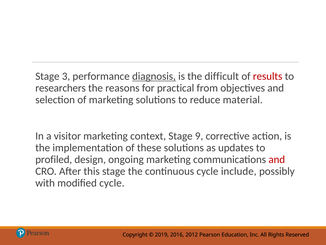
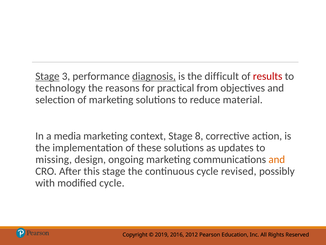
Stage underline: none -> present (47, 76)
researchers: researchers -> technology (60, 88)
visitor: visitor -> media (67, 136)
9: 9 -> 8 (199, 136)
profiled: profiled -> missing (54, 159)
and colour: red -> orange (277, 159)
include: include -> revised (239, 171)
